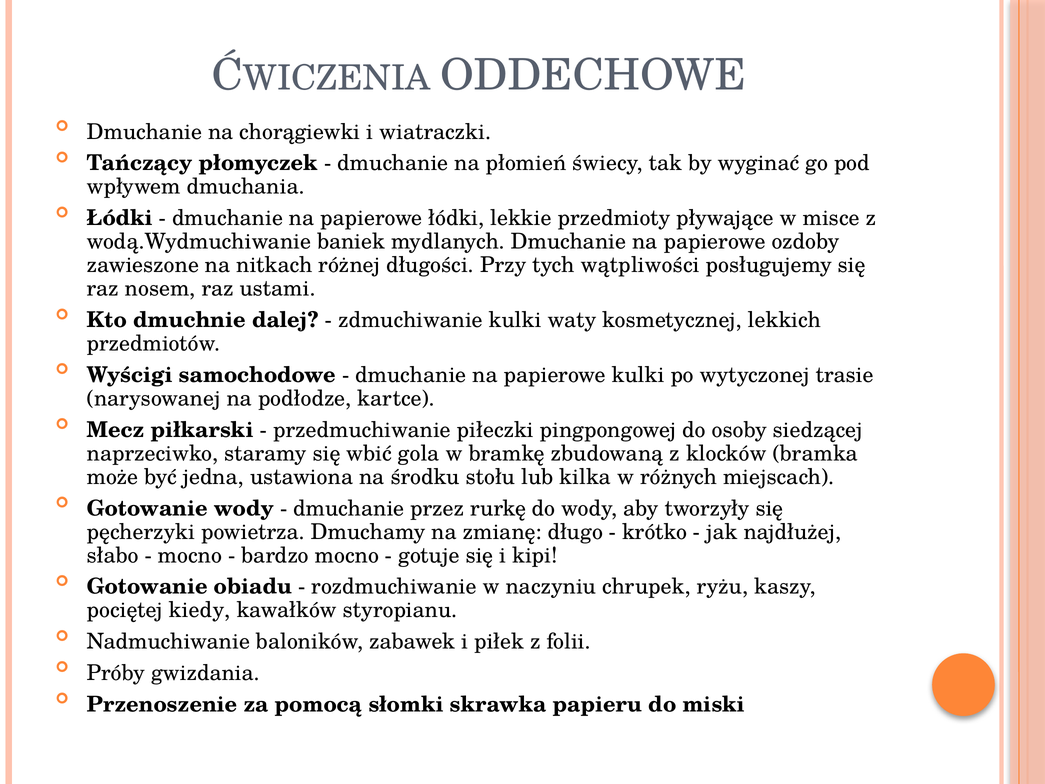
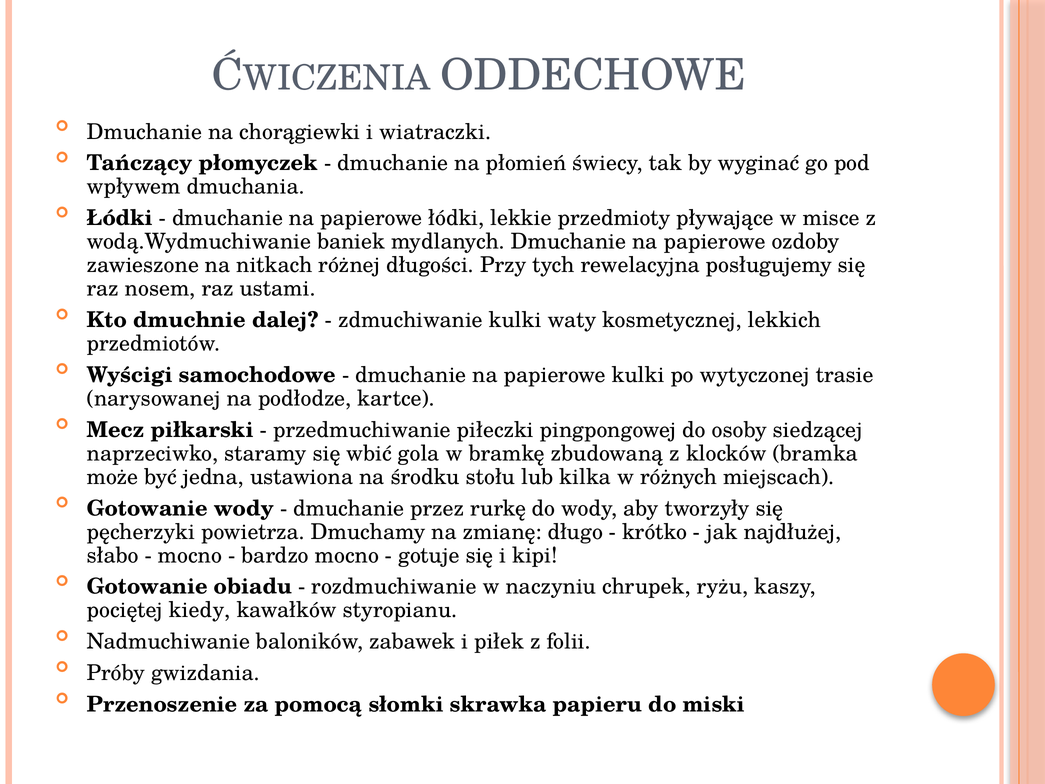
wątpliwości: wątpliwości -> rewelacyjna (640, 265)
